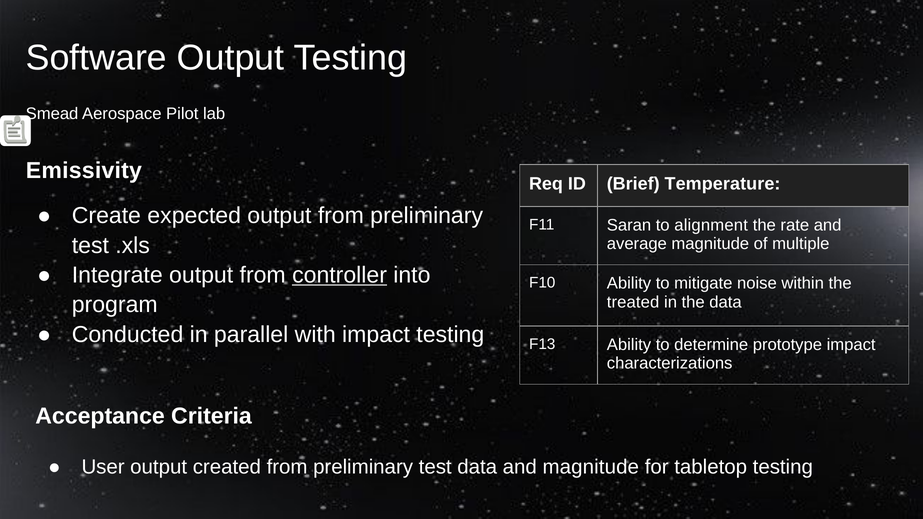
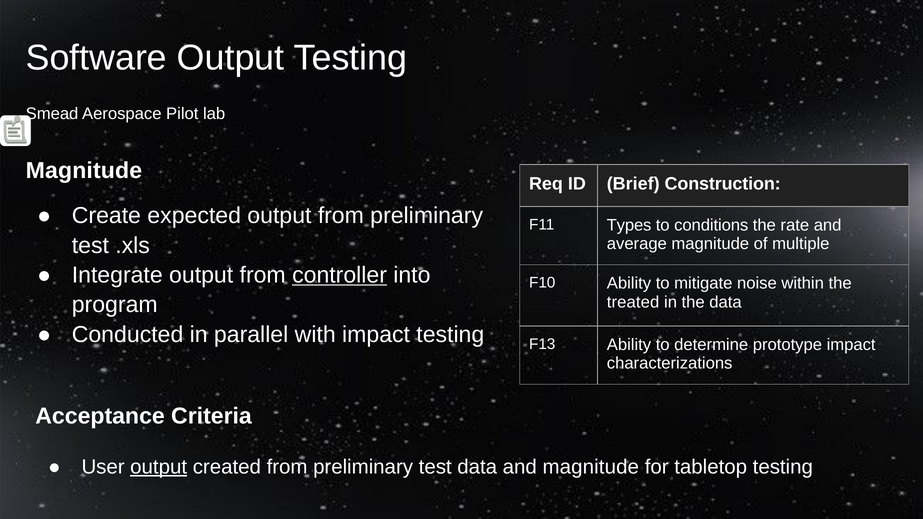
Emissivity: Emissivity -> Magnitude (84, 171)
Temperature: Temperature -> Construction (723, 184)
Saran: Saran -> Types (629, 225)
alignment: alignment -> conditions (711, 225)
output underline: none -> present (159, 467)
